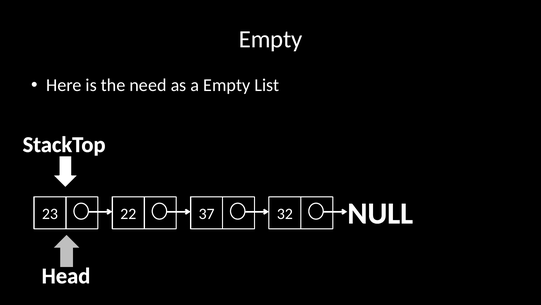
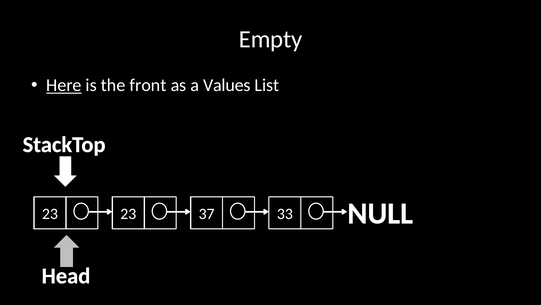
Here underline: none -> present (64, 85)
need: need -> front (148, 85)
a Empty: Empty -> Values (227, 85)
23 22: 22 -> 23 (128, 213)
32: 32 -> 33 (285, 213)
